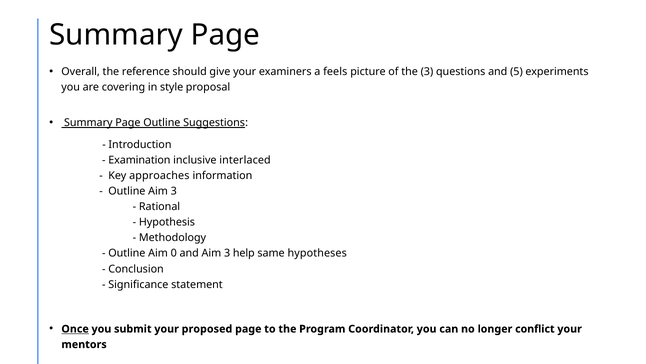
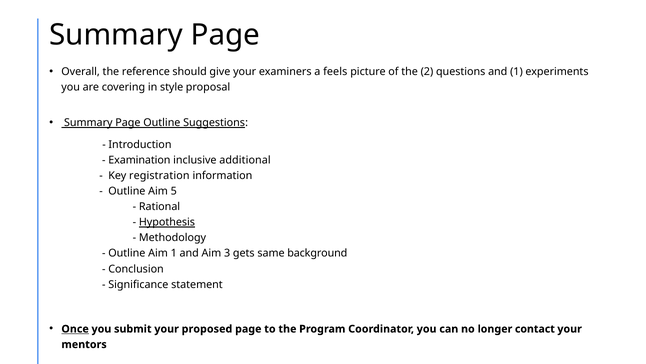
the 3: 3 -> 2 (427, 72)
and 5: 5 -> 1 (516, 72)
interlaced: interlaced -> additional (245, 160)
approaches: approaches -> registration (159, 176)
Outline Aim 3: 3 -> 5 (174, 191)
Hypothesis underline: none -> present (167, 222)
Aim 0: 0 -> 1 (174, 253)
help: help -> gets (244, 253)
hypotheses: hypotheses -> background (317, 253)
conflict: conflict -> contact (535, 328)
